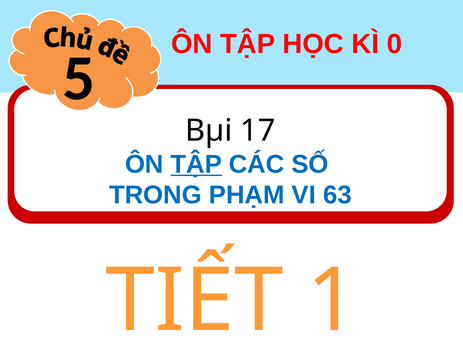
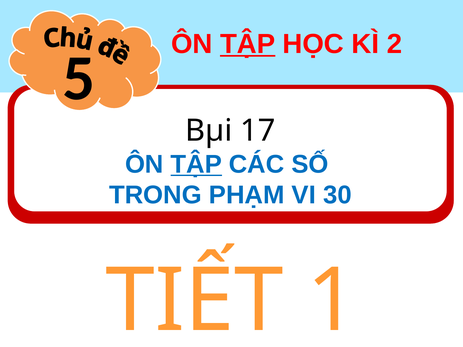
TẬP underline: none -> present (248, 44)
0: 0 -> 2 (394, 44)
63: 63 -> 30 (337, 195)
